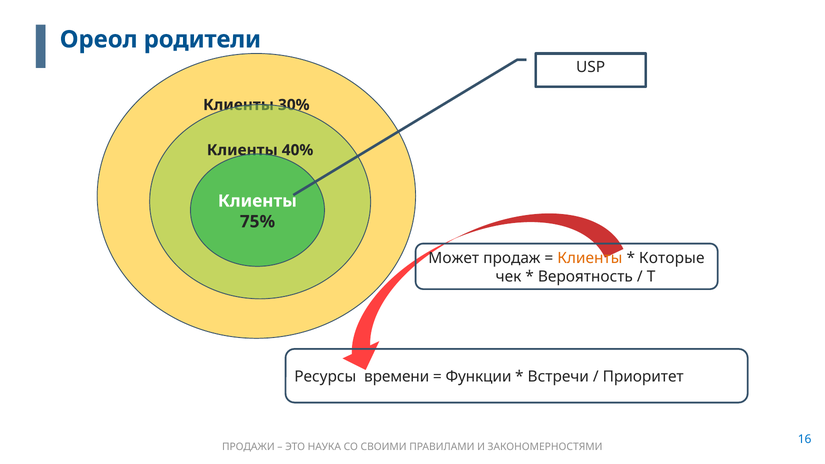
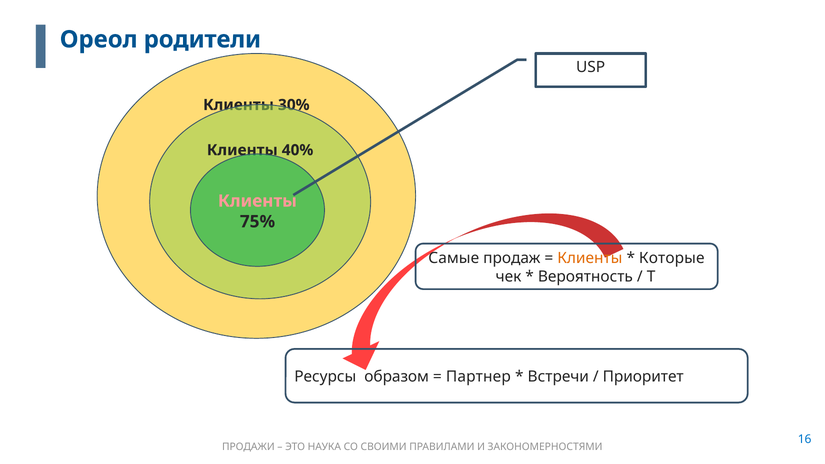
Клиенты colour: white -> pink (257, 201)
Может: Может -> Самые (454, 258)
времени: времени -> образом (397, 377)
Функции: Функции -> Партнер (478, 377)
